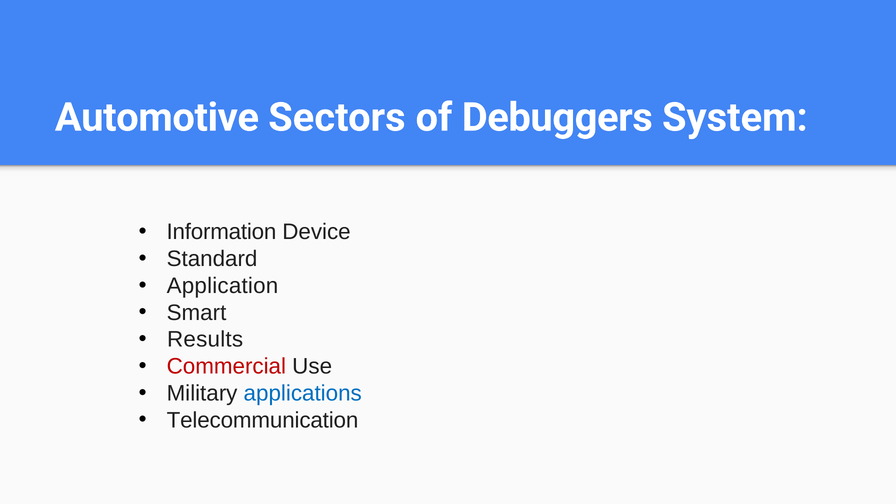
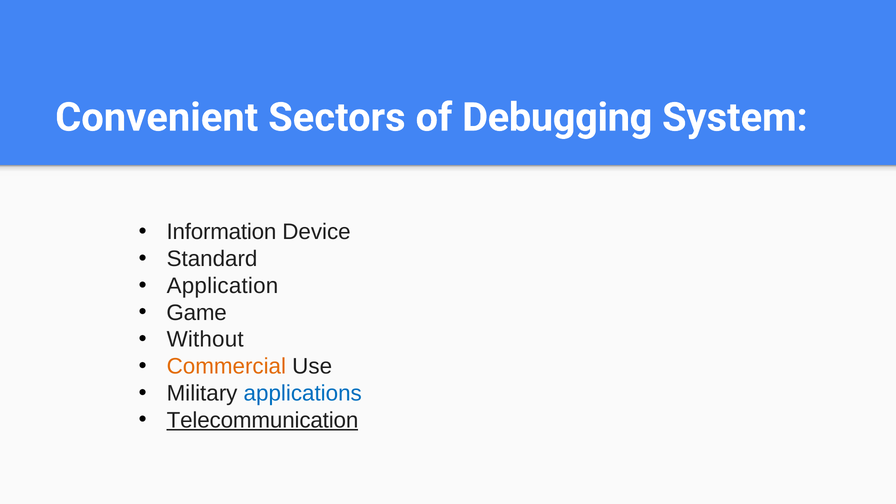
Automotive: Automotive -> Convenient (157, 118)
Debuggers: Debuggers -> Debugging (557, 118)
Smart: Smart -> Game (197, 313)
Results: Results -> Without (205, 340)
Commercial colour: red -> orange (226, 366)
Telecommunication underline: none -> present (263, 420)
